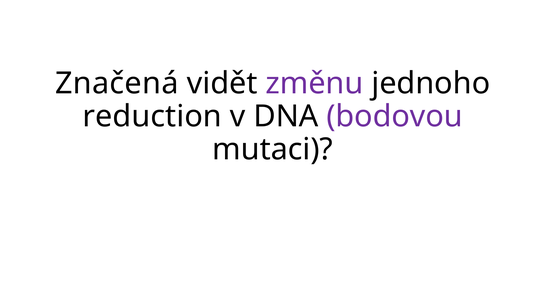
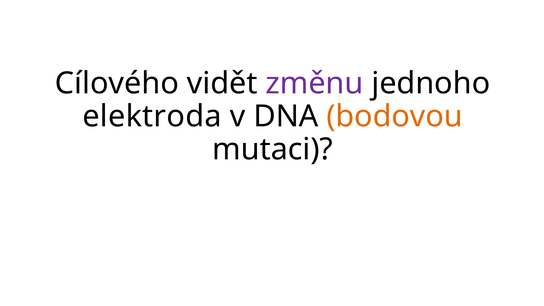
Značená: Značená -> Cílového (117, 83)
reduction: reduction -> elektroda (152, 116)
bodovou colour: purple -> orange (395, 116)
